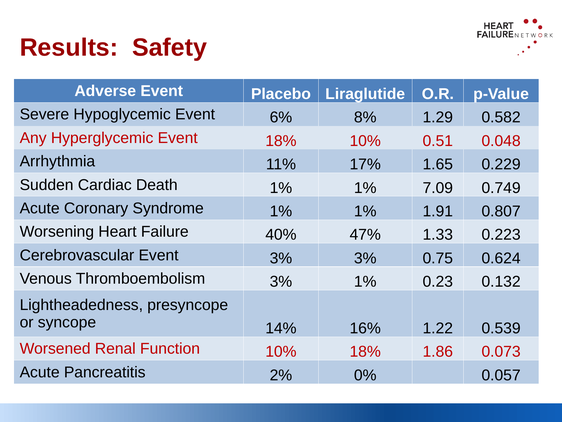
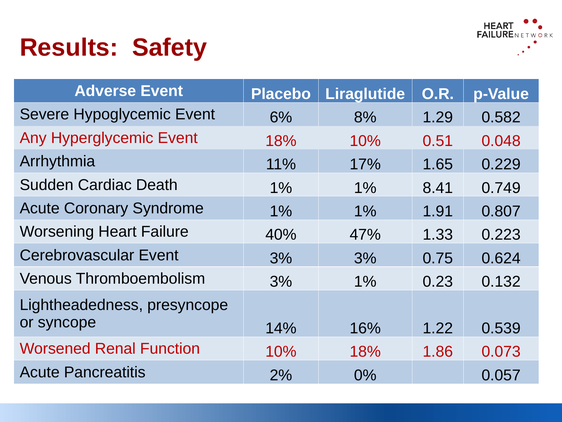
7.09: 7.09 -> 8.41 (438, 188)
